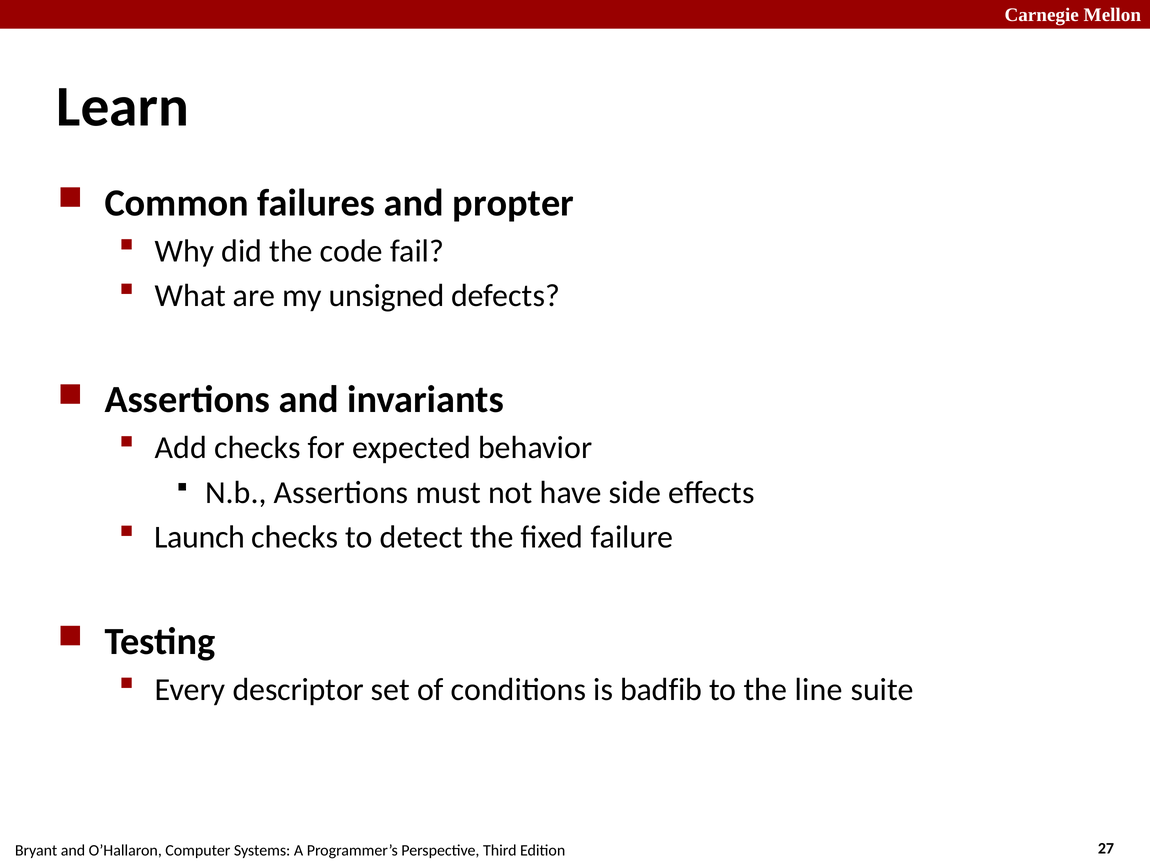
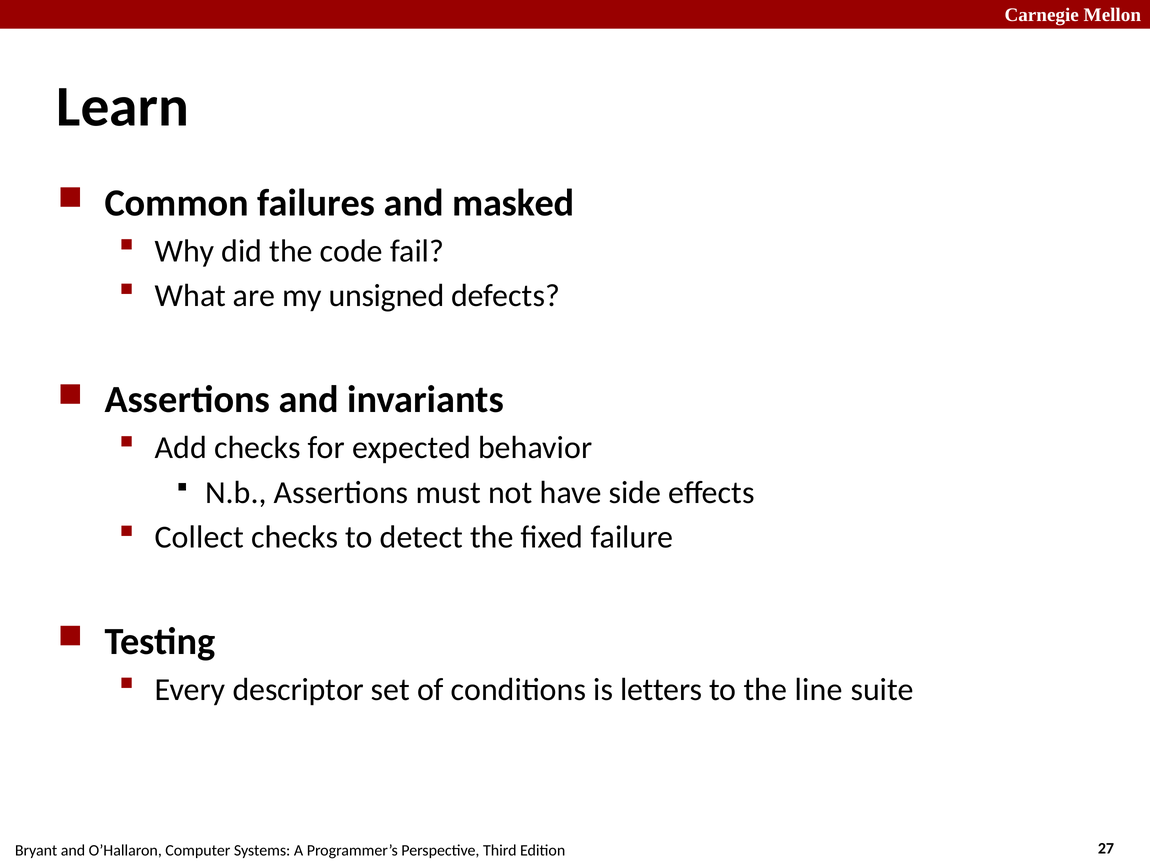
propter: propter -> masked (513, 203)
Launch: Launch -> Collect (199, 537)
badfib: badfib -> letters (661, 689)
